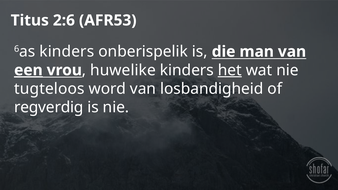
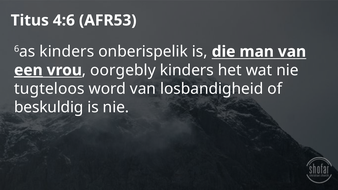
2:6: 2:6 -> 4:6 (64, 20)
huwelike: huwelike -> oorgebly (123, 70)
het underline: present -> none (230, 70)
regverdig: regverdig -> beskuldig (49, 107)
